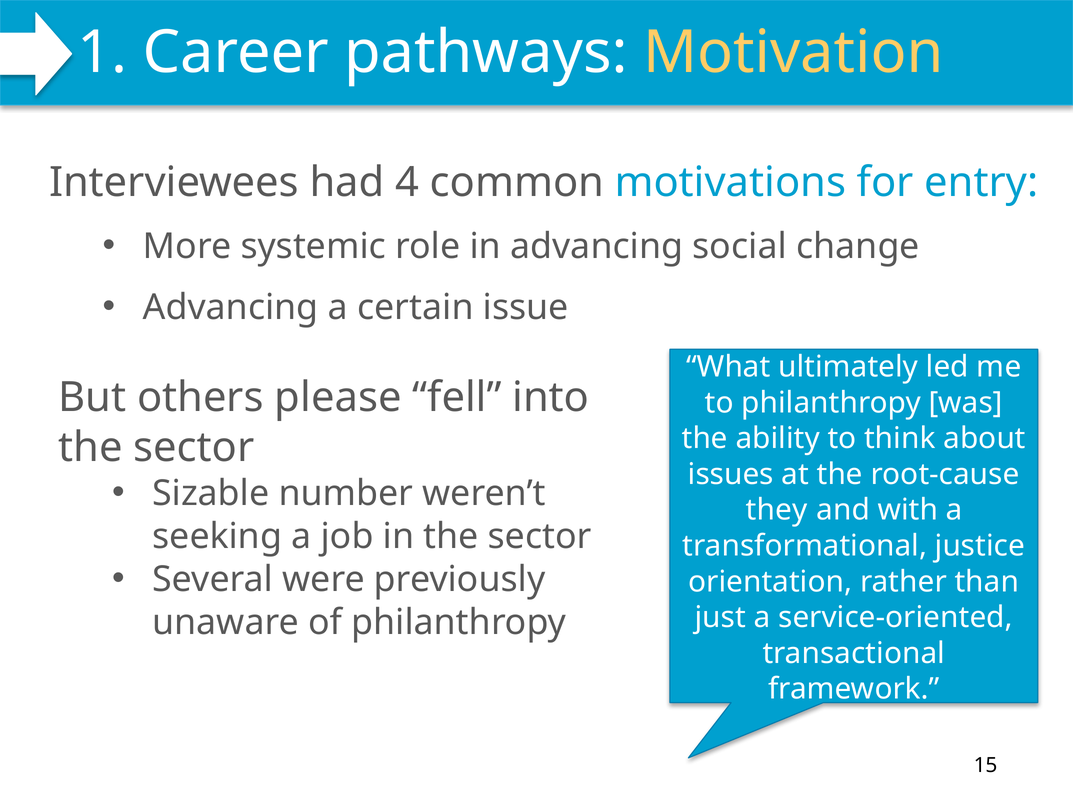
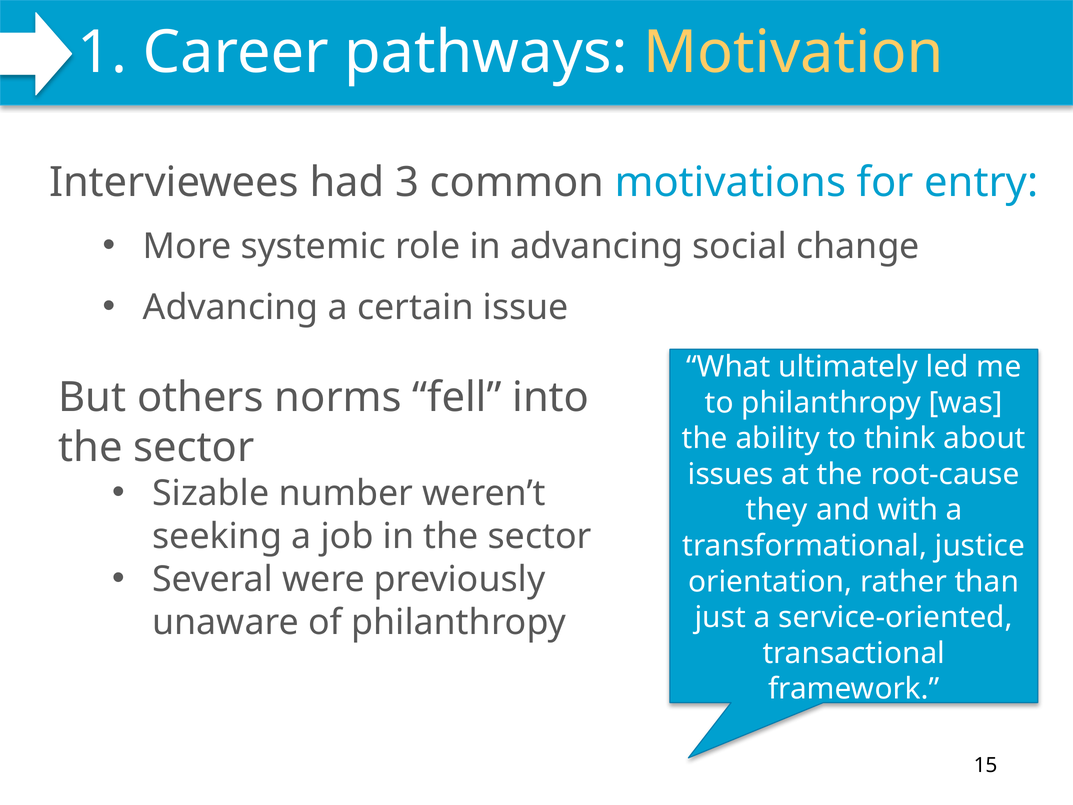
4: 4 -> 3 (407, 182)
please: please -> norms (338, 397)
